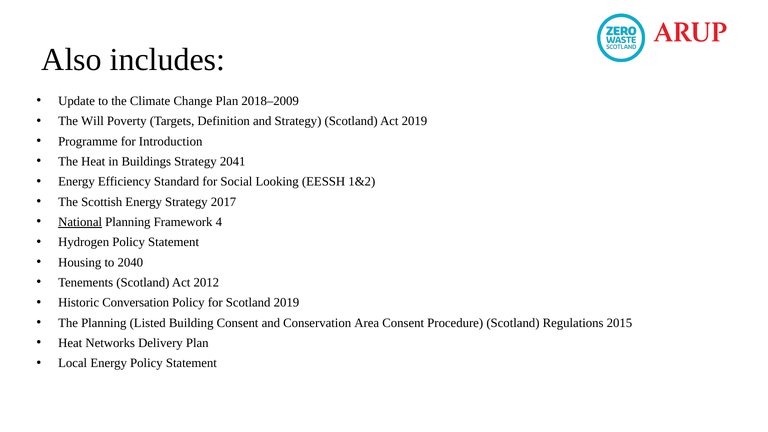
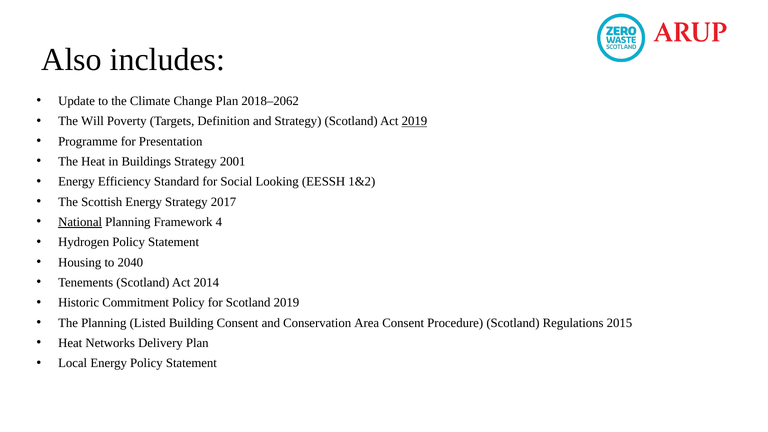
2018–2009: 2018–2009 -> 2018–2062 (270, 101)
2019 underline: none -> present (414, 121)
Introduction: Introduction -> Presentation (171, 141)
2041: 2041 -> 2001 (233, 162)
2012: 2012 -> 2014 (206, 282)
Conversation: Conversation -> Commitment (136, 303)
